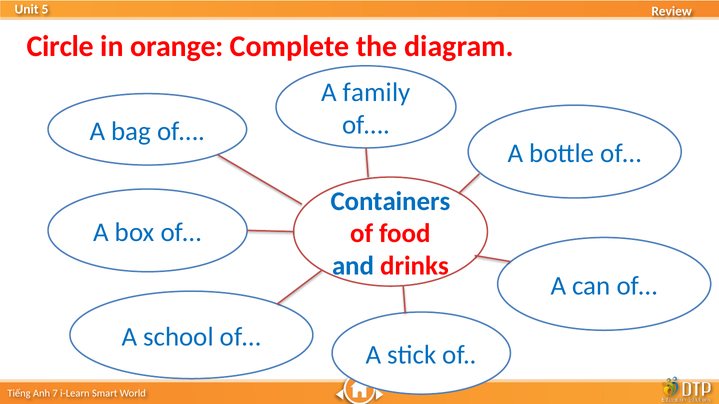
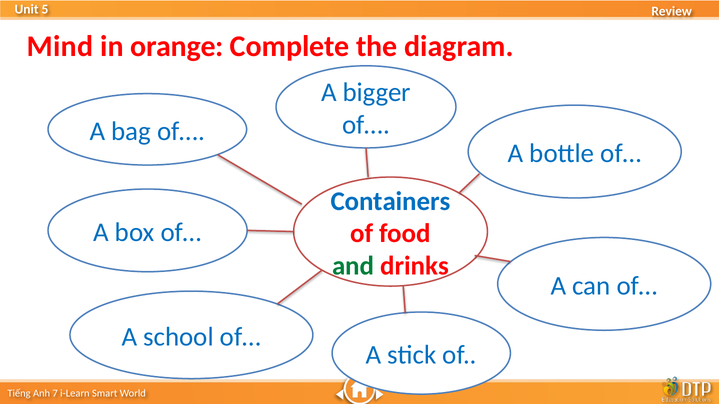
Circle: Circle -> Mind (60, 46)
family: family -> bigger (377, 93)
and colour: blue -> green (353, 266)
